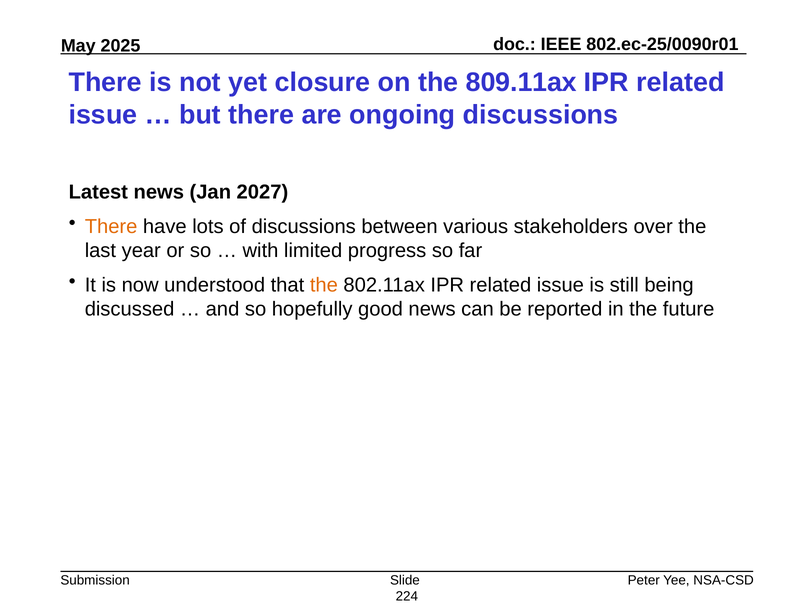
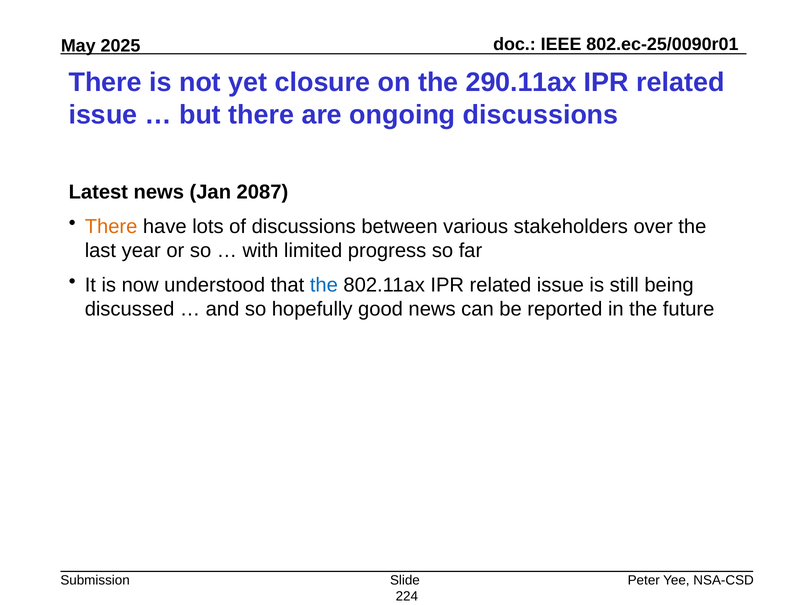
809.11ax: 809.11ax -> 290.11ax (521, 83)
2027: 2027 -> 2087 (262, 192)
the colour: orange -> blue (324, 285)
